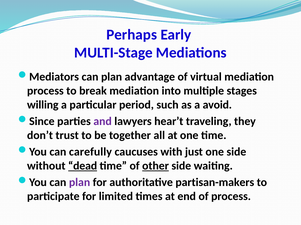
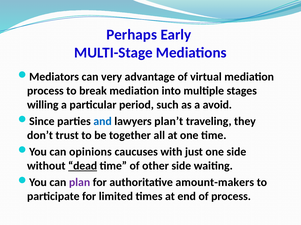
Mediators can plan: plan -> very (112, 77)
and colour: purple -> blue (103, 122)
hear’t: hear’t -> plan’t (169, 122)
carefully: carefully -> opinions (90, 152)
other underline: present -> none (156, 166)
partisan-makers: partisan-makers -> amount-makers (215, 183)
